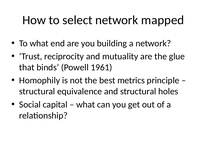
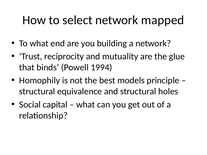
1961: 1961 -> 1994 (101, 68)
metrics: metrics -> models (131, 81)
